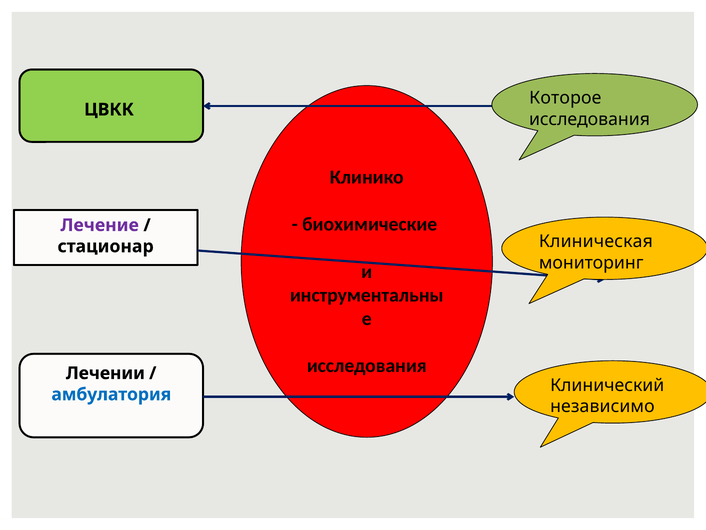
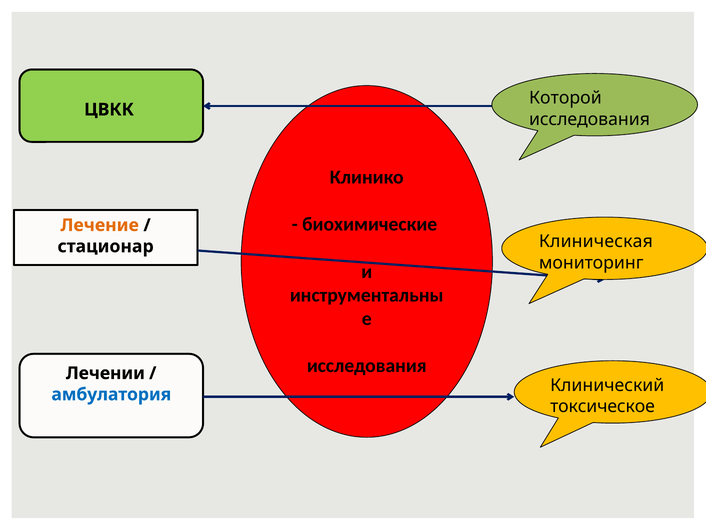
Которое: Которое -> Которой (565, 98)
Лечение colour: purple -> orange (100, 225)
независимо: независимо -> токсическое (603, 406)
